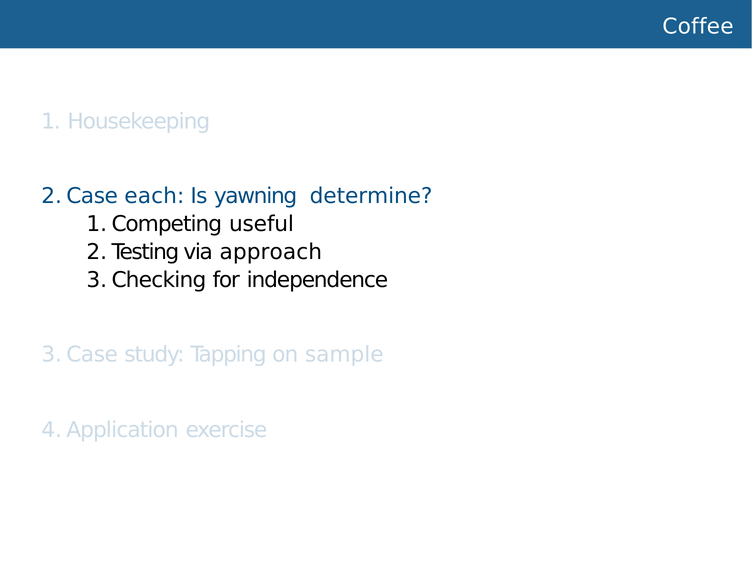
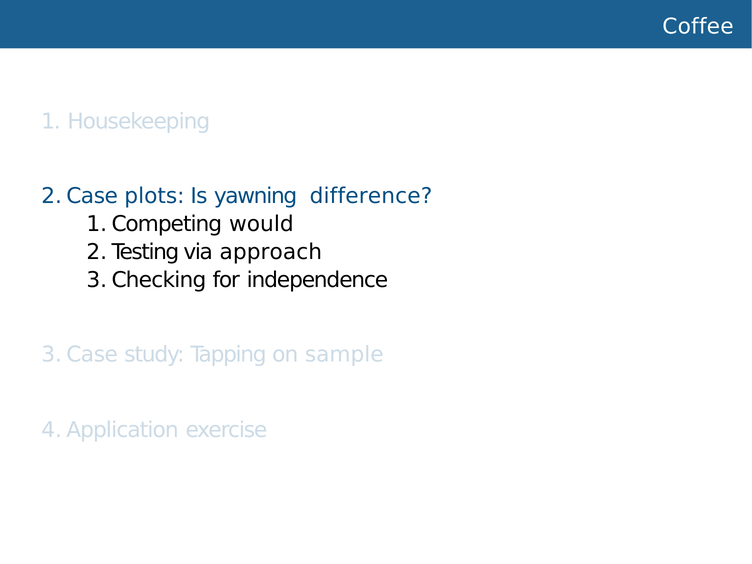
each: each -> plots (154, 196)
determine: determine -> difference (371, 196)
useful: useful -> would (261, 224)
